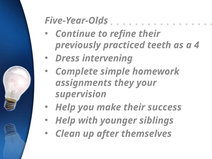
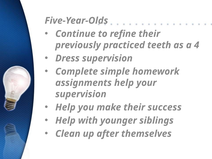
Dress intervening: intervening -> supervision (107, 58)
assignments they: they -> help (124, 83)
